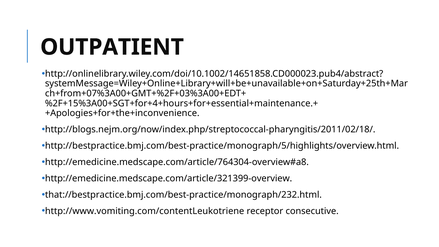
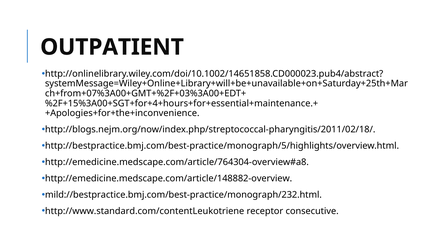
http://emedicine.medscape.com/article/321399-overview: http://emedicine.medscape.com/article/321399-overview -> http://emedicine.medscape.com/article/148882-overview (169, 178)
that://bestpractice.bmj.com/best-practice/monograph/232.html: that://bestpractice.bmj.com/best-practice/monograph/232.html -> mild://bestpractice.bmj.com/best-practice/monograph/232.html (183, 195)
http://www.vomiting.com/contentLeukotriene: http://www.vomiting.com/contentLeukotriene -> http://www.standard.com/contentLeukotriene (145, 211)
